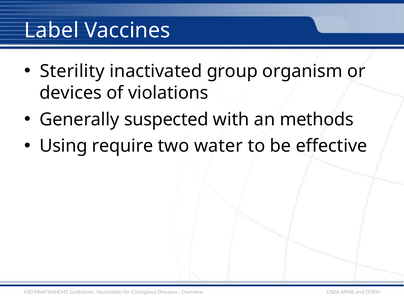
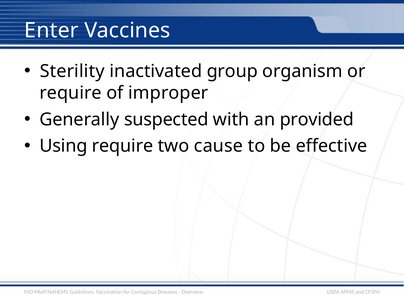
Label: Label -> Enter (52, 30)
devices: devices -> require (71, 93)
violations: violations -> improper (168, 93)
methods: methods -> provided (317, 119)
water: water -> cause (219, 146)
